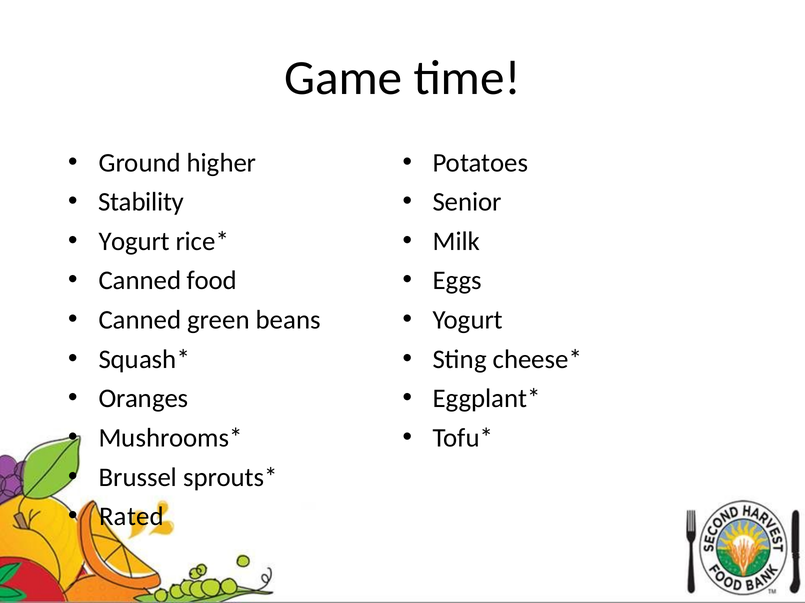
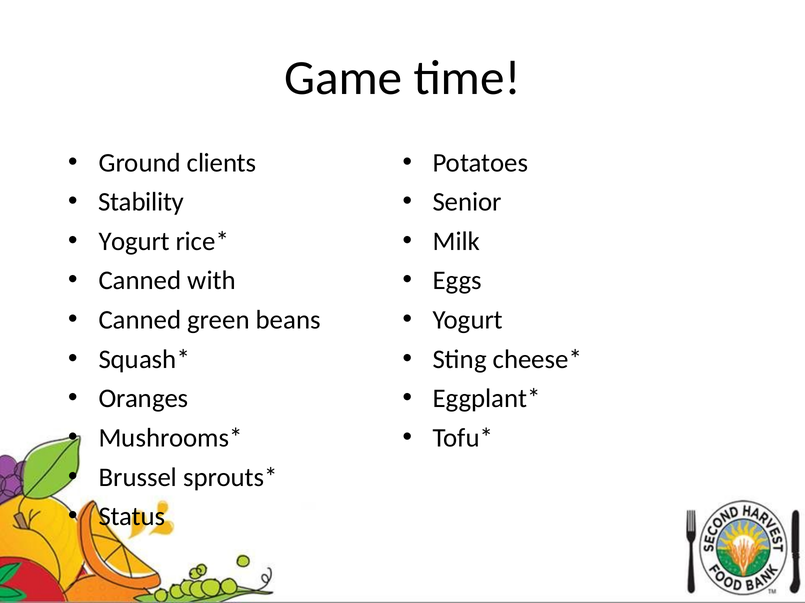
higher: higher -> clients (222, 163)
food: food -> with (212, 281)
Rated: Rated -> Status (132, 517)
